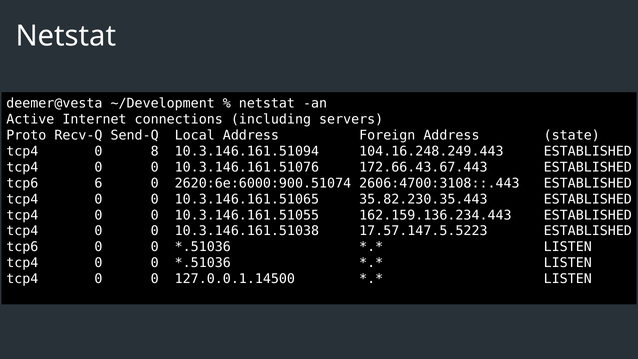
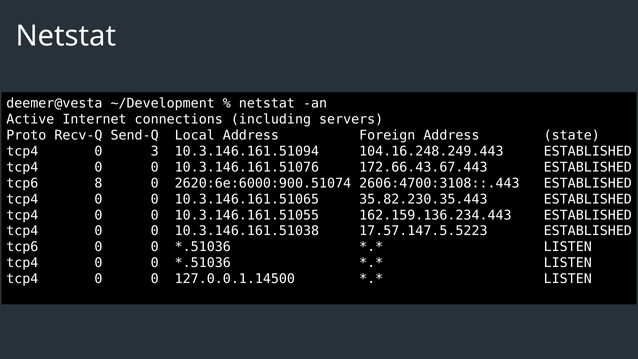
8: 8 -> 3 (155, 151)
6: 6 -> 8 (98, 183)
